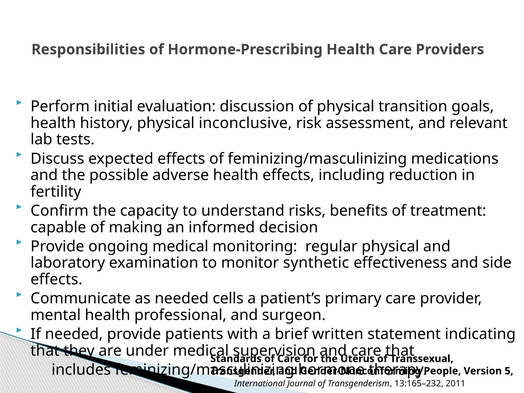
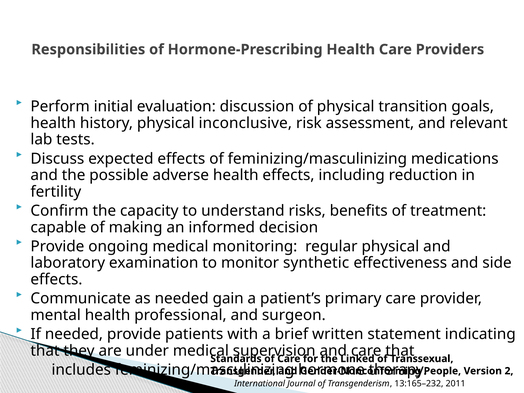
cells: cells -> gain (228, 299)
Uterus: Uterus -> Linked (357, 359)
5: 5 -> 2 (509, 371)
